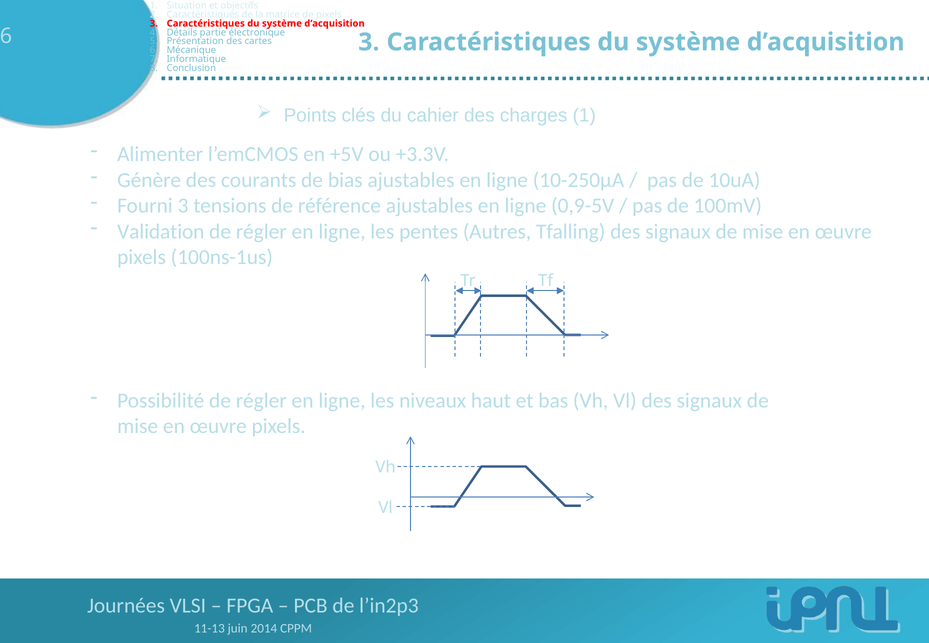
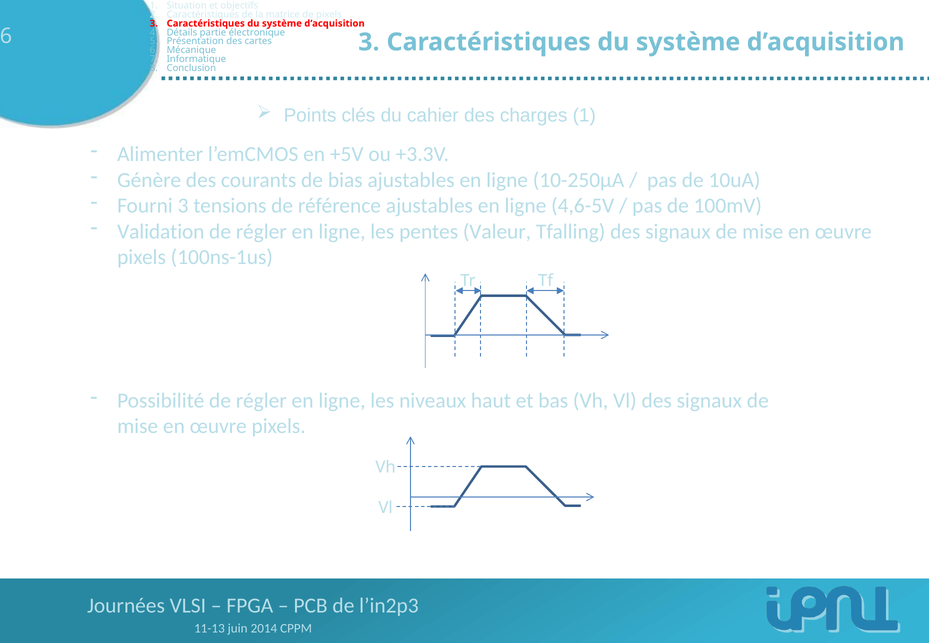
0,9-5V: 0,9-5V -> 4,6-5V (583, 206)
Autres: Autres -> Valeur (497, 231)
